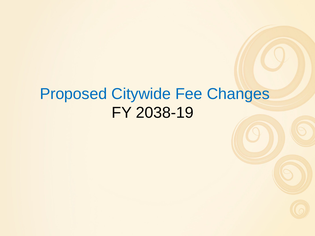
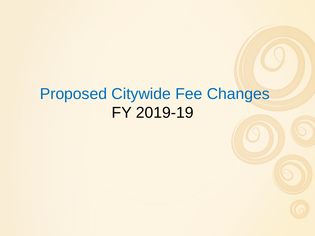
2038-19: 2038-19 -> 2019-19 (165, 113)
